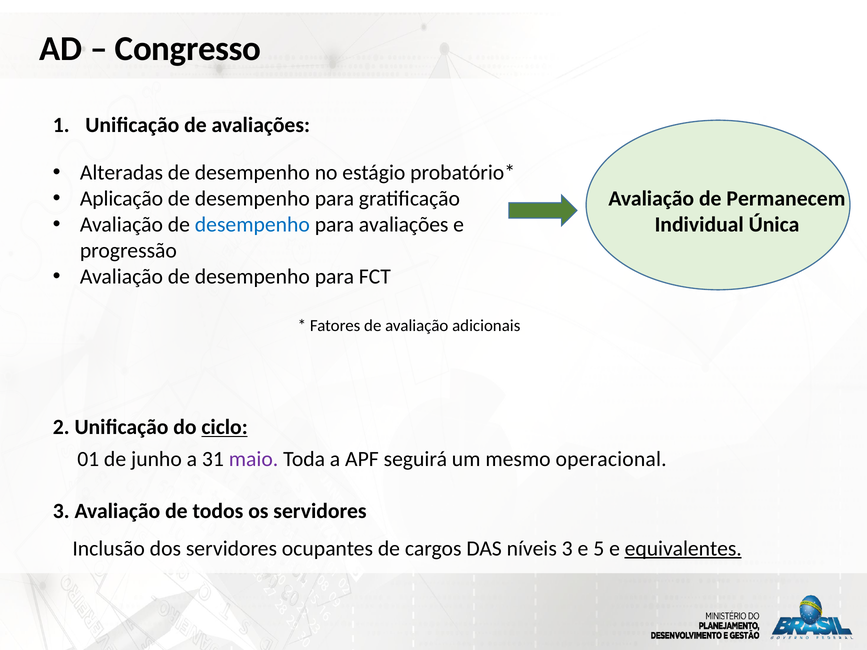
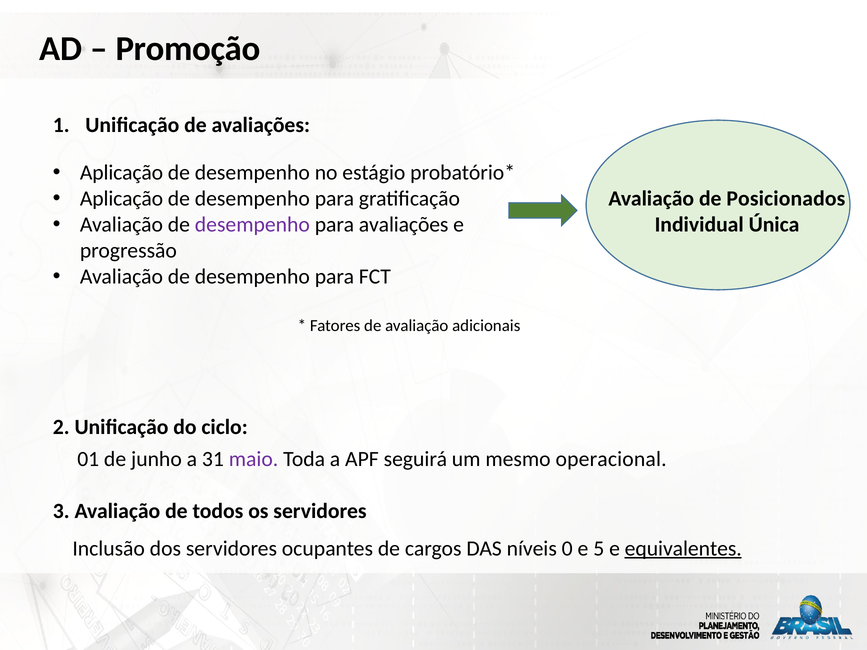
Congresso: Congresso -> Promoção (188, 49)
Alteradas: Alteradas -> Aplicação (122, 173)
Permanecem: Permanecem -> Posicionados (786, 199)
desempenho colour: blue -> purple (252, 225)
ciclo underline: present -> none (225, 427)
níveis 3: 3 -> 0 (567, 549)
